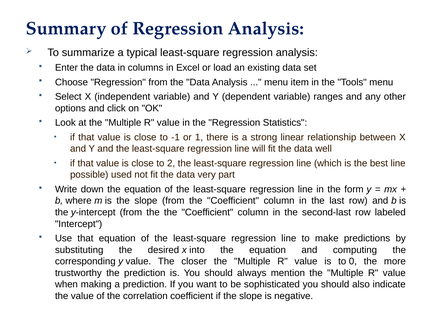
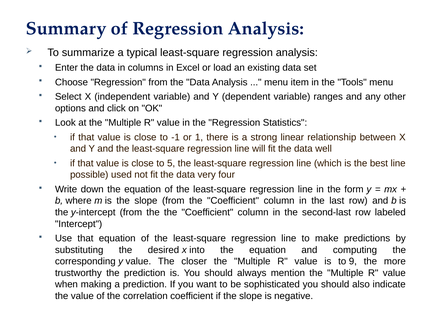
2: 2 -> 5 (171, 163)
part: part -> four (227, 175)
0: 0 -> 9 (353, 261)
